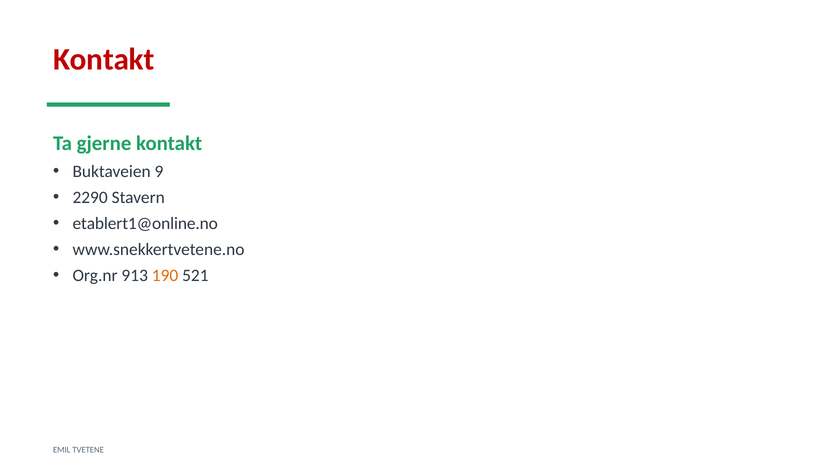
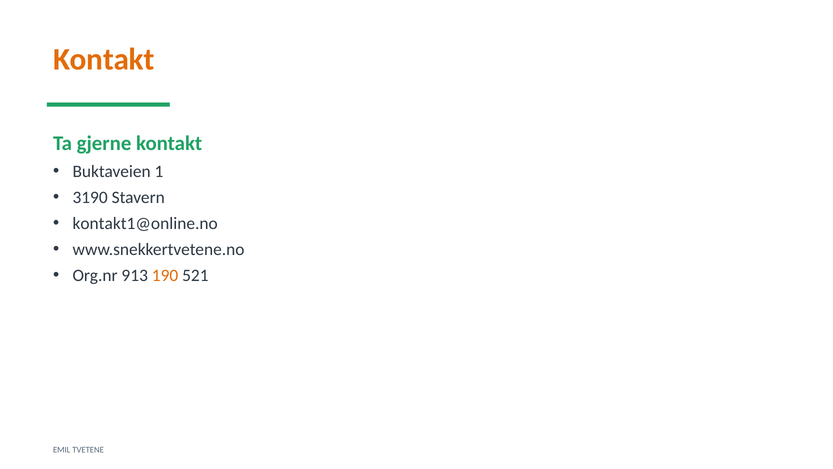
Kontakt colour: red -> orange (104, 59)
9: 9 -> 1 (159, 171)
2290: 2290 -> 3190 (90, 197)
etablert1@online.no: etablert1@online.no -> kontakt1@online.no (145, 223)
